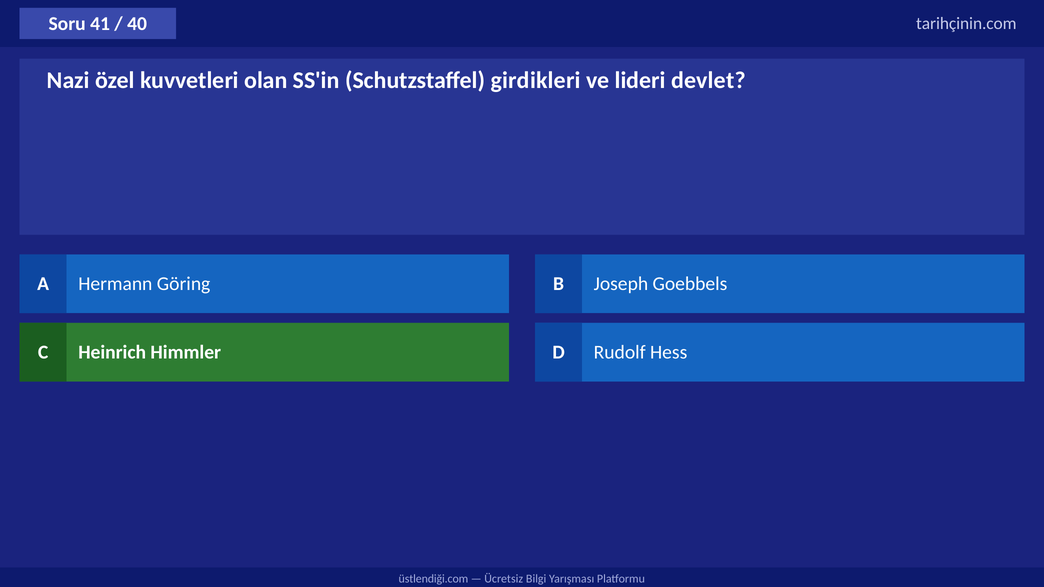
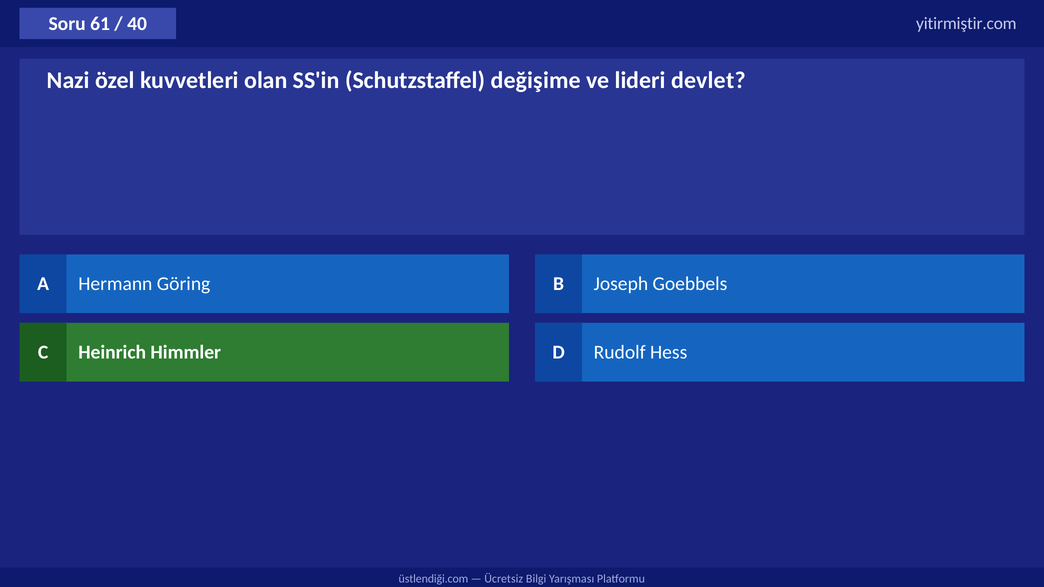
41: 41 -> 61 (100, 24)
tarihçinin.com: tarihçinin.com -> yitirmiştir.com (966, 24)
girdikleri: girdikleri -> değişime (536, 80)
